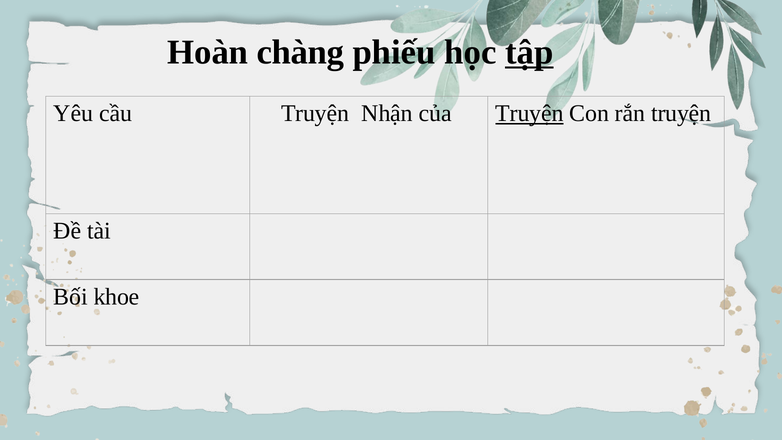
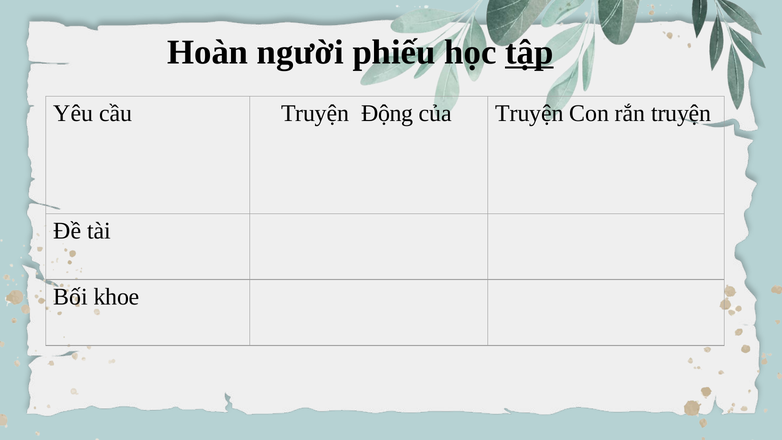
chàng: chàng -> người (300, 53)
Nhận: Nhận -> Động (387, 113)
Truyện underline: present -> none (530, 113)
